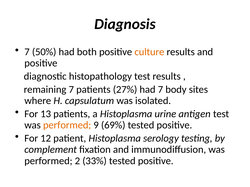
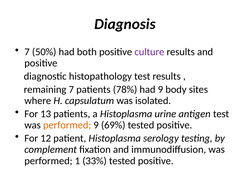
culture colour: orange -> purple (149, 52)
27%: 27% -> 78% (125, 90)
had 7: 7 -> 9 (160, 90)
2: 2 -> 1 (77, 161)
